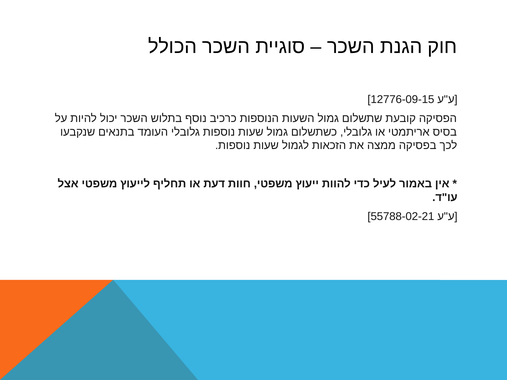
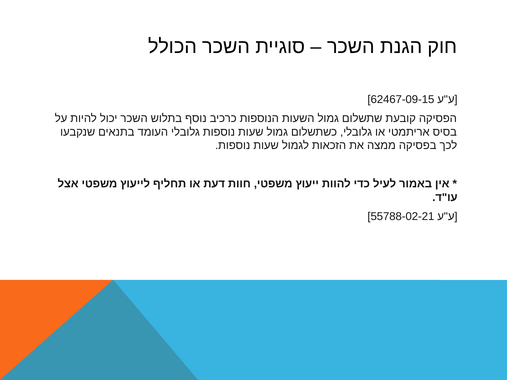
12776-09-15: 12776-09-15 -> 62467-09-15 (402, 100)
